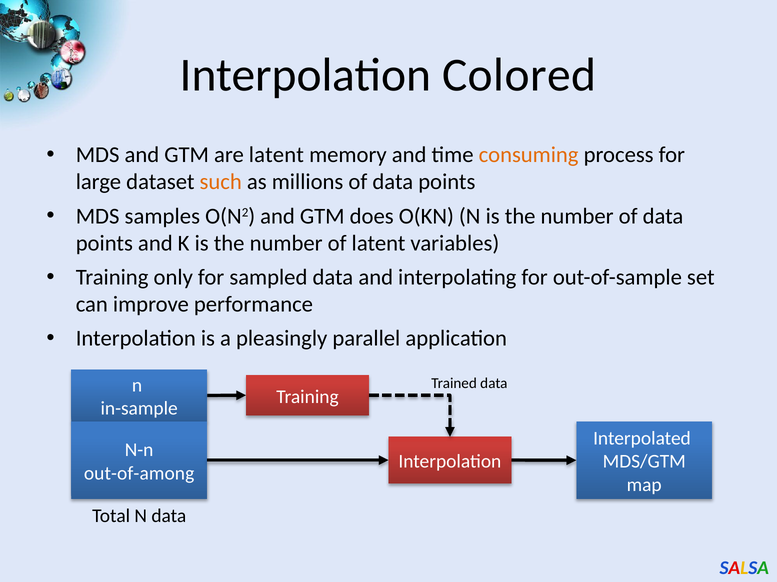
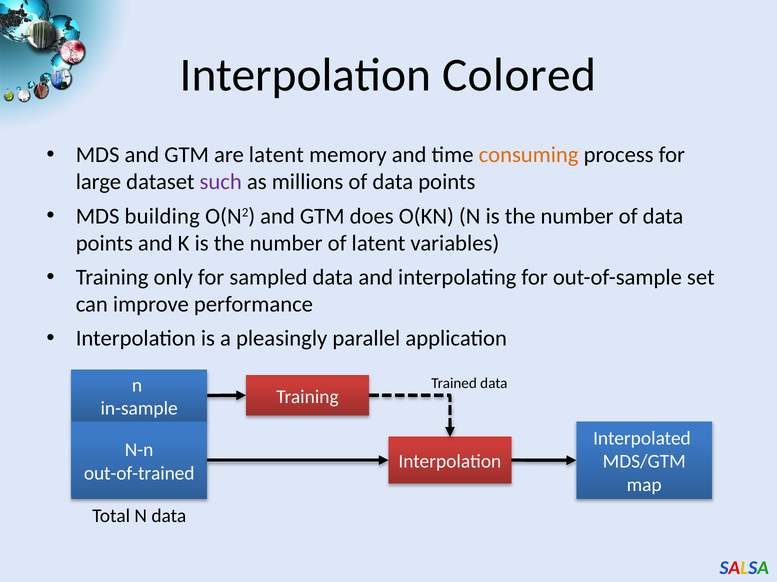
such colour: orange -> purple (221, 182)
samples: samples -> building (162, 216)
out-of-among: out-of-among -> out-of-trained (139, 474)
